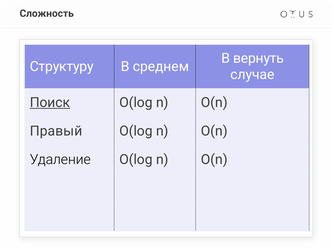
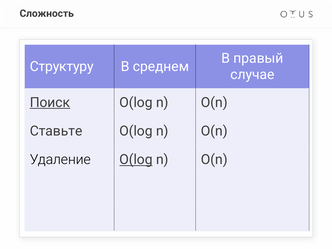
вернуть: вернуть -> правый (258, 58)
Правый: Правый -> Ставьте (56, 131)
O(log underline: none -> present (136, 160)
